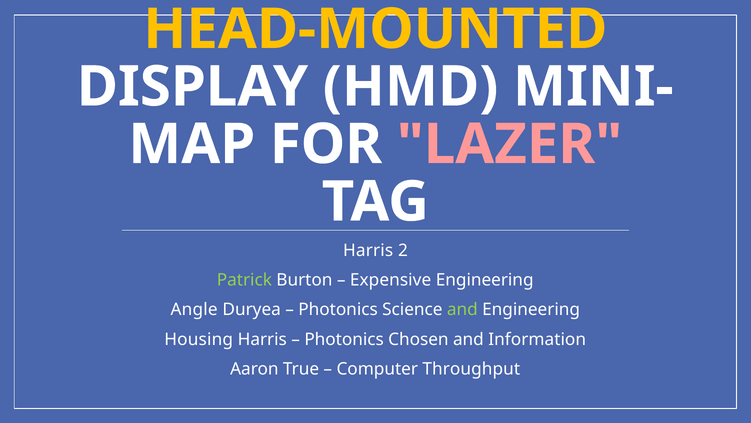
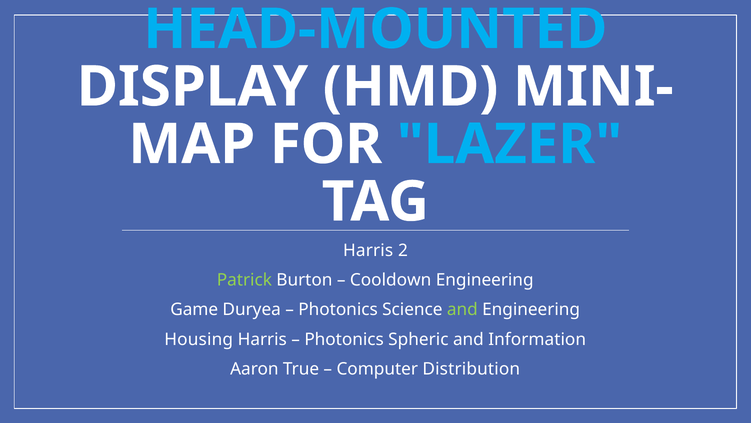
HEAD-MOUNTED colour: yellow -> light blue (375, 29)
LAZER colour: pink -> light blue (510, 144)
Expensive: Expensive -> Cooldown (391, 280)
Angle: Angle -> Game (194, 309)
Chosen: Chosen -> Spheric (418, 339)
Throughput: Throughput -> Distribution (471, 368)
